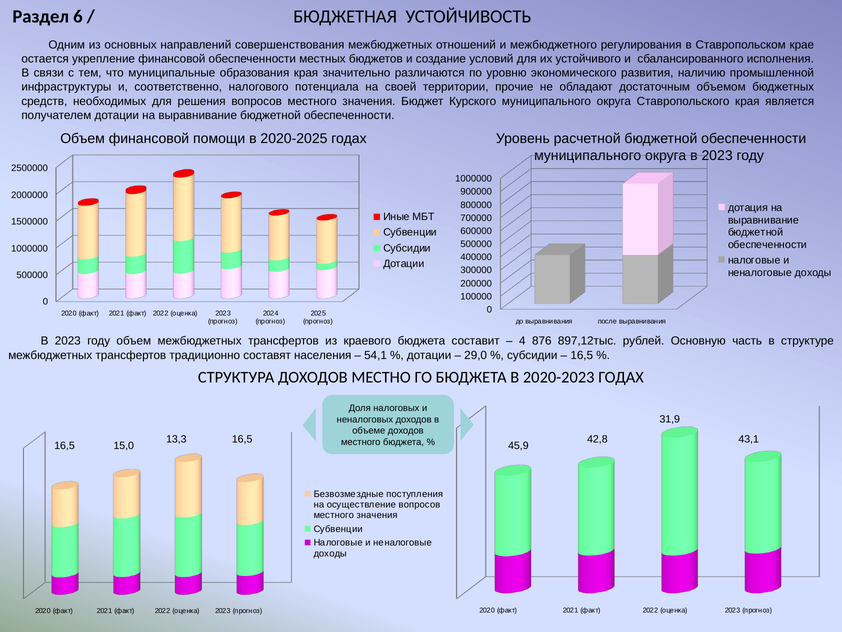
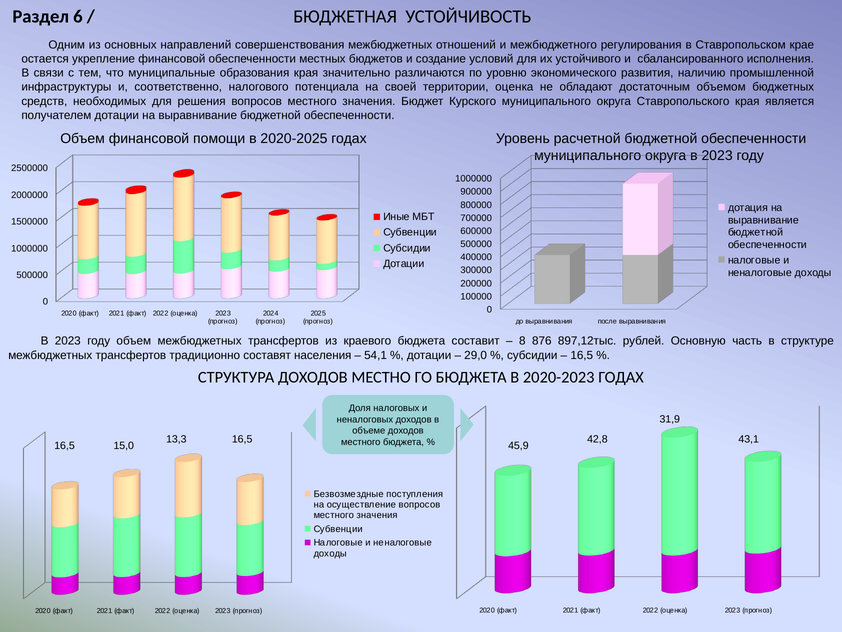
территории прочие: прочие -> оценка (514, 87)
4: 4 -> 8 (522, 341)
